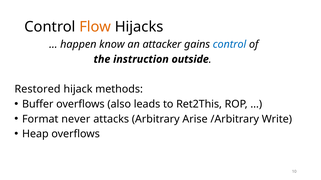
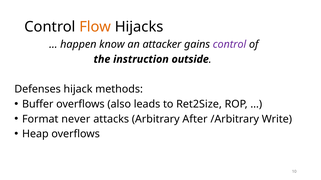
control colour: blue -> purple (230, 44)
Restored: Restored -> Defenses (38, 89)
Ret2This: Ret2This -> Ret2Size (199, 104)
Arise: Arise -> After (195, 119)
